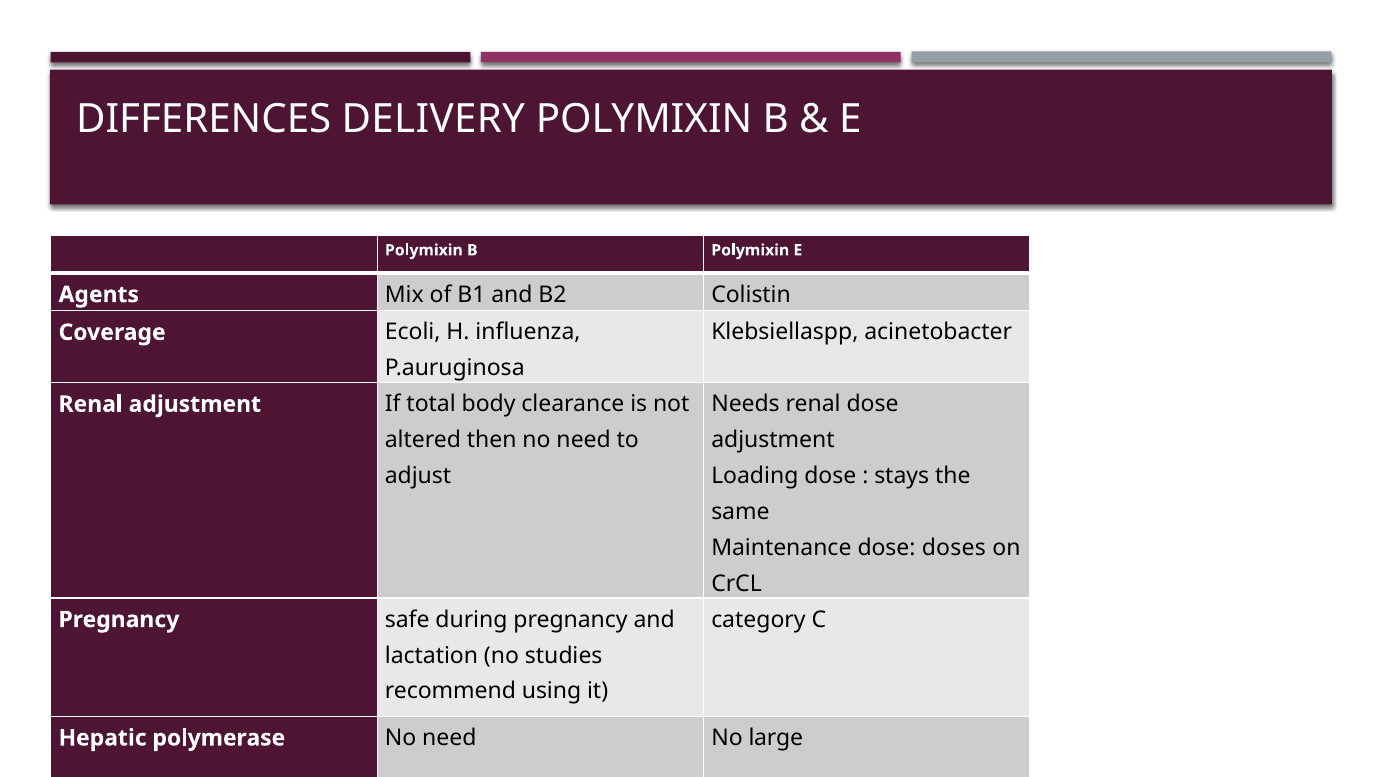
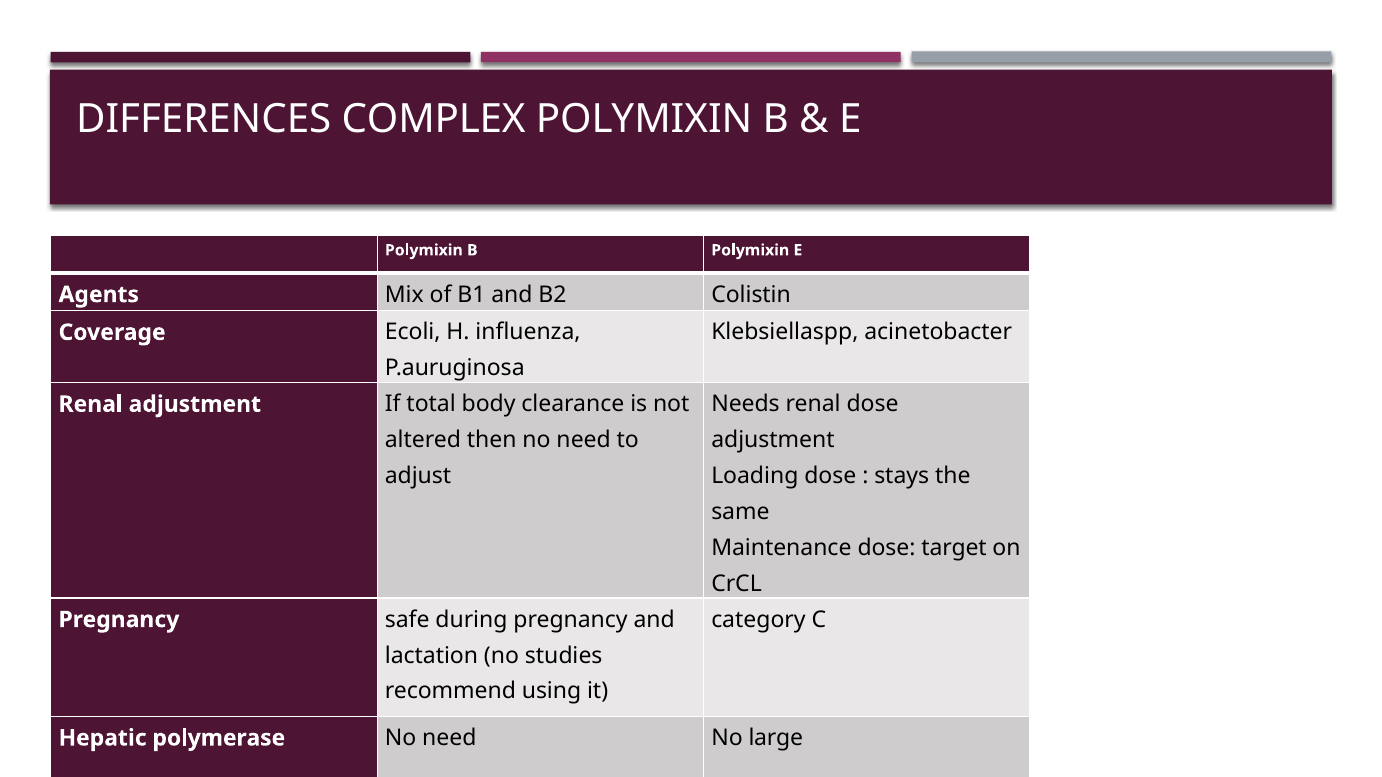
DELIVERY: DELIVERY -> COMPLEX (434, 119)
doses: doses -> target (954, 548)
